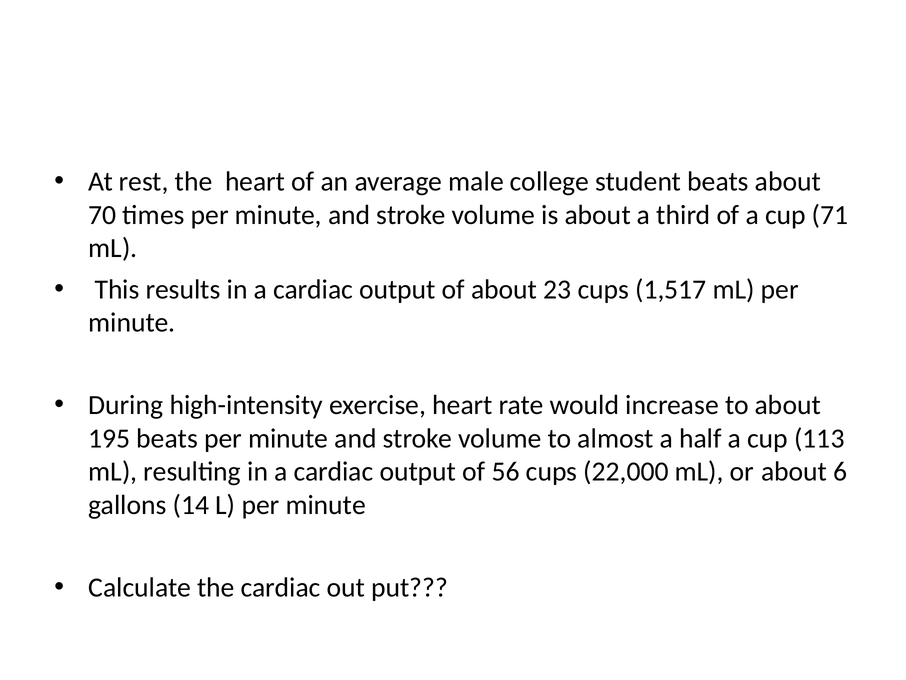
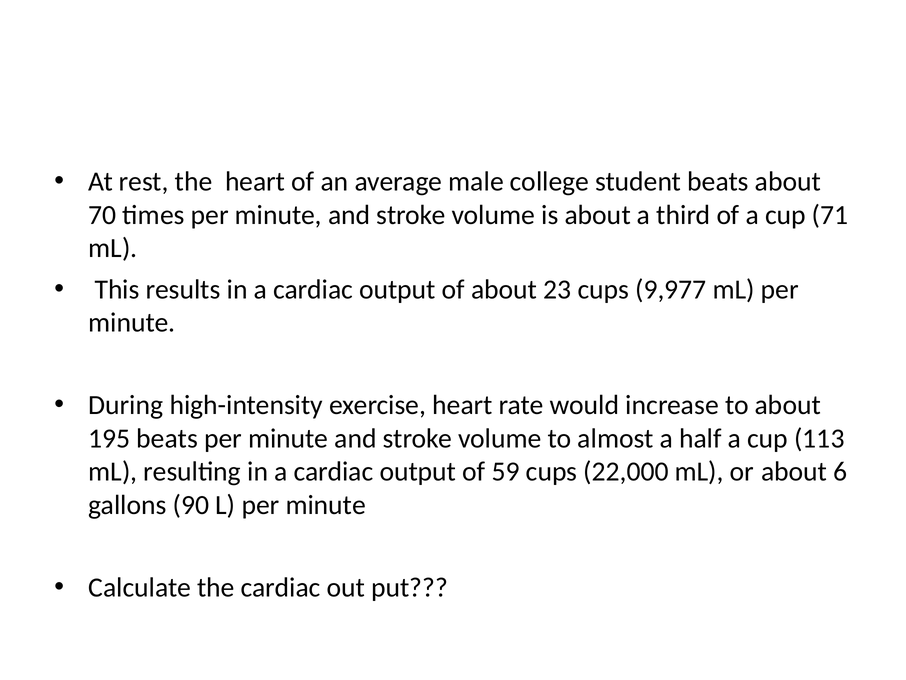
1,517: 1,517 -> 9,977 (671, 289)
56: 56 -> 59 (506, 471)
14: 14 -> 90 (191, 505)
